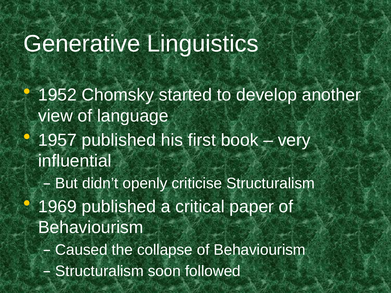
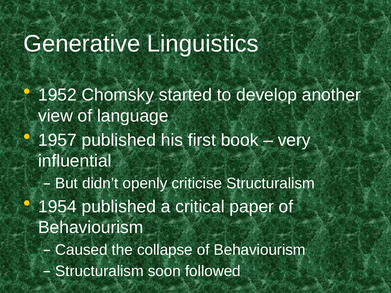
1969: 1969 -> 1954 (57, 207)
